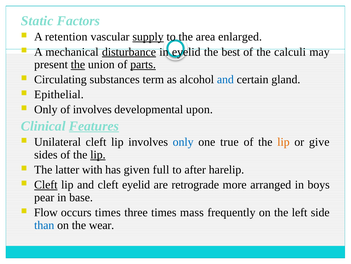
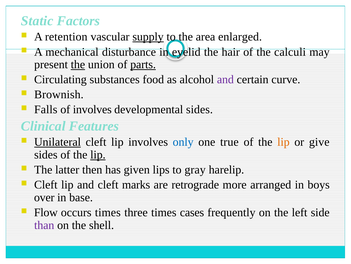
disturbance underline: present -> none (129, 52)
best: best -> hair (231, 52)
term: term -> food (153, 79)
and colour: blue -> purple (225, 79)
gland: gland -> curve (286, 79)
Epithelial: Epithelial -> Brownish (59, 94)
Only: Only -> Falls (46, 109)
developmental upon: upon -> sides (199, 109)
Features underline: present -> none (94, 126)
Unilateral underline: none -> present (58, 142)
with: with -> then (92, 169)
full: full -> lips (161, 169)
after: after -> gray (195, 169)
Cleft underline: present -> none (46, 184)
cleft eyelid: eyelid -> marks (136, 184)
pear: pear -> over (44, 197)
mass: mass -> cases (192, 212)
than colour: blue -> purple (44, 224)
wear: wear -> shell (102, 224)
